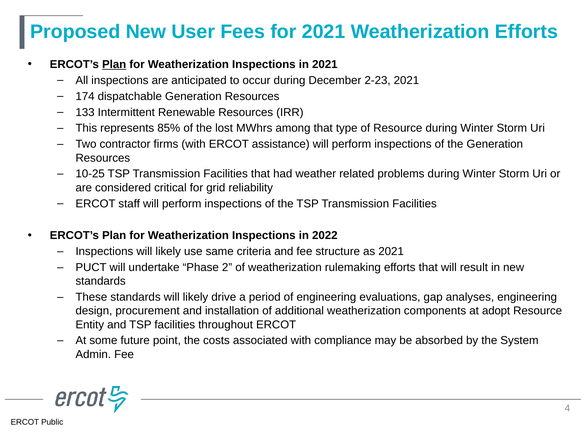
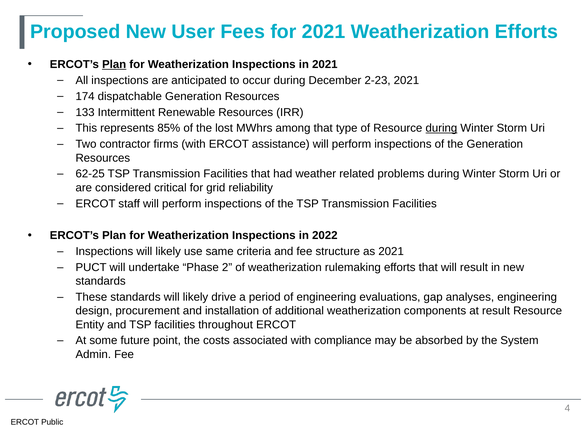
during underline: none -> present (441, 128)
10-25: 10-25 -> 62-25 (90, 174)
at adopt: adopt -> result (496, 311)
